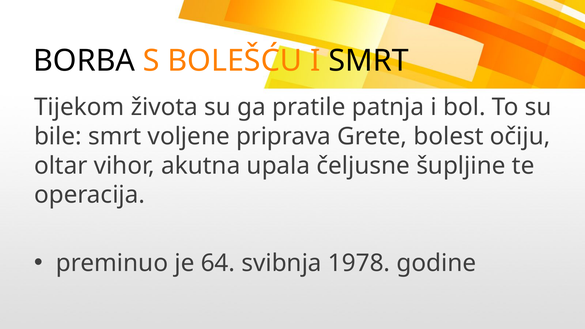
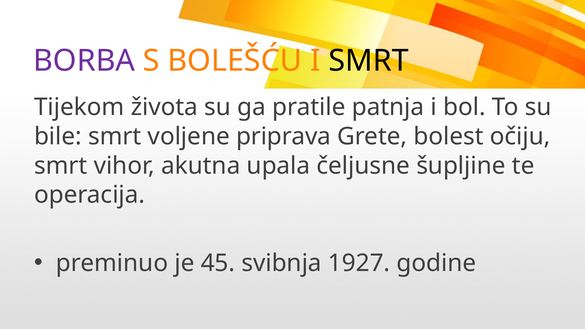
BORBA colour: black -> purple (84, 61)
oltar: oltar -> smrt (61, 166)
64: 64 -> 45 (218, 263)
1978: 1978 -> 1927 (359, 263)
